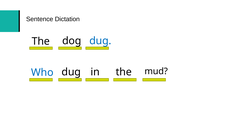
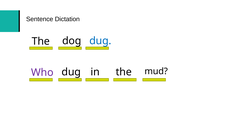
Who colour: blue -> purple (42, 72)
